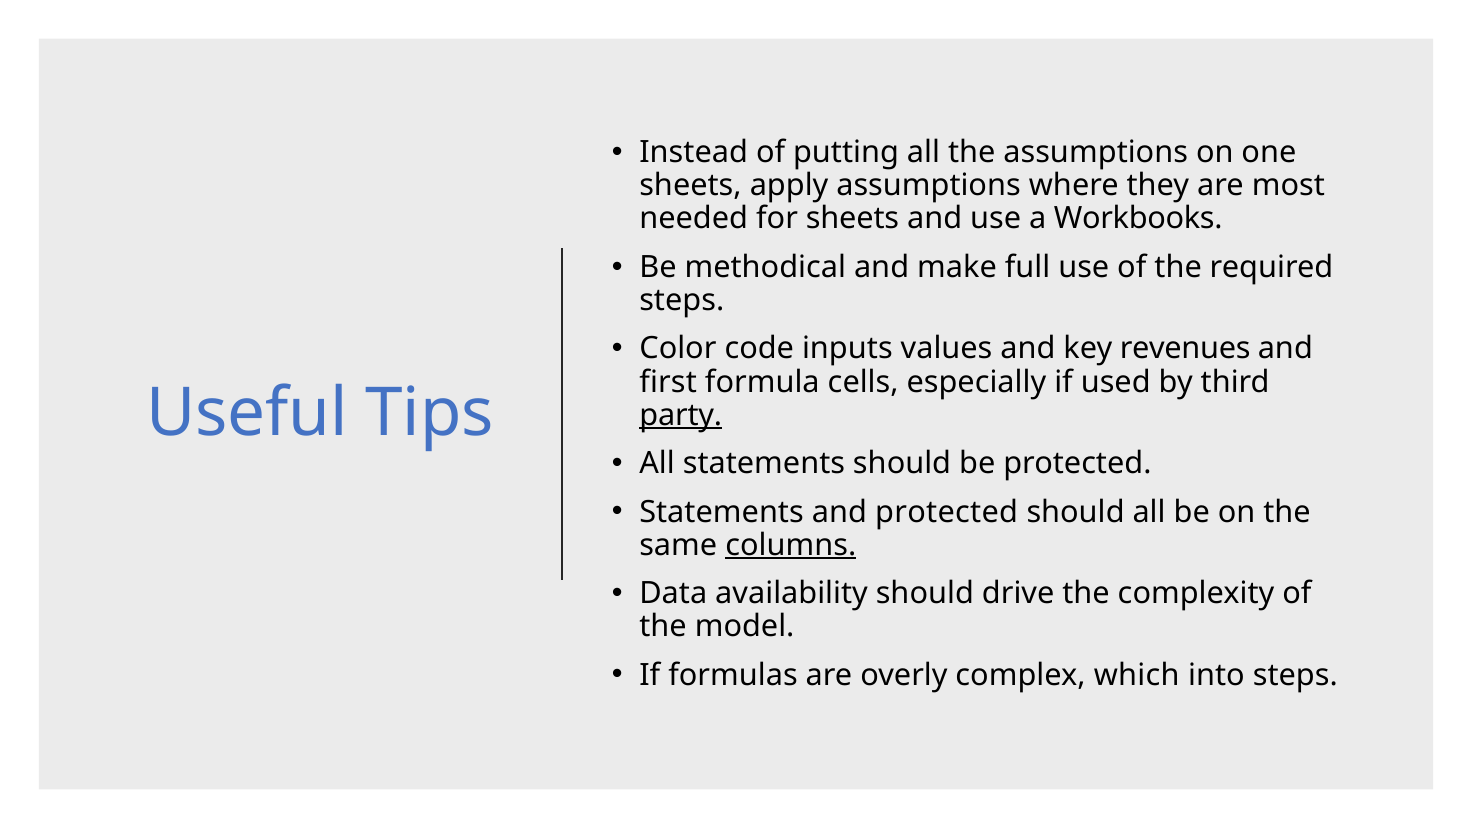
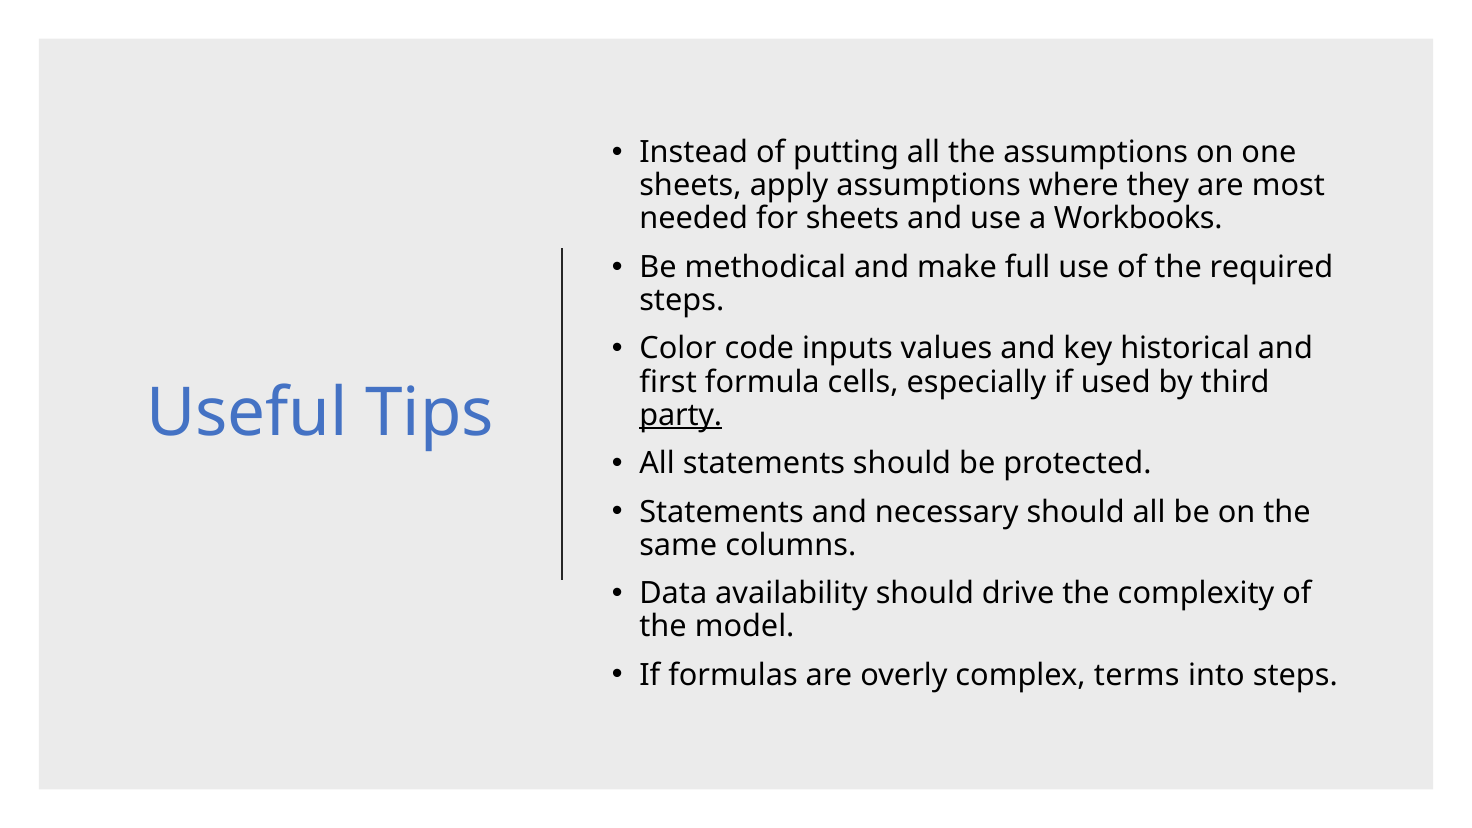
revenues: revenues -> historical (1185, 349)
and protected: protected -> necessary (947, 512)
columns underline: present -> none (791, 545)
which: which -> terms (1137, 675)
